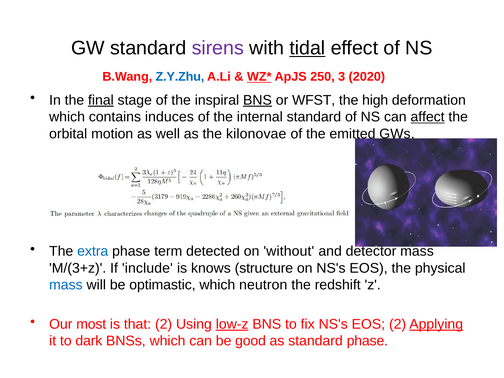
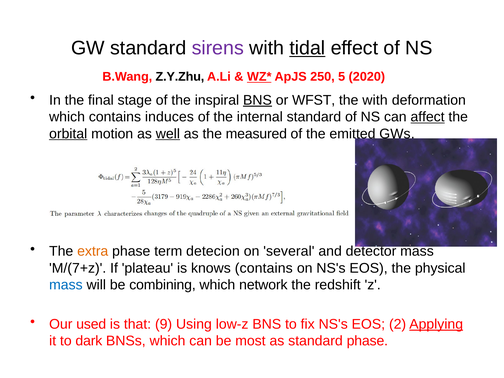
Z.Y.Zhu colour: blue -> black (180, 77)
3: 3 -> 5 (342, 77)
final underline: present -> none (101, 100)
the high: high -> with (375, 100)
orbital underline: none -> present (68, 134)
well underline: none -> present (168, 134)
kilonovae: kilonovae -> measured (256, 134)
extra colour: blue -> orange (93, 251)
detected: detected -> detecion (213, 251)
without: without -> several (289, 251)
M/(3+z: M/(3+z -> M/(7+z (78, 268)
include: include -> plateau (147, 268)
knows structure: structure -> contains (264, 268)
optimastic: optimastic -> combining (162, 285)
neutron: neutron -> network (263, 285)
most: most -> used (91, 324)
that 2: 2 -> 9 (164, 324)
low-z underline: present -> none (232, 324)
good: good -> most (250, 341)
